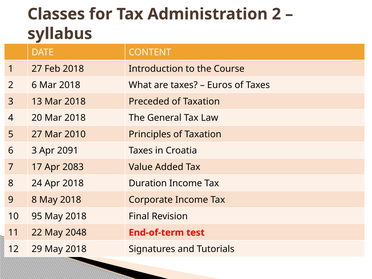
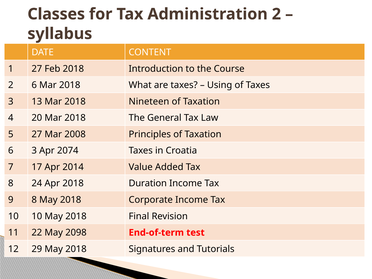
Euros: Euros -> Using (220, 85)
Preceded: Preceded -> Nineteen (149, 101)
2010: 2010 -> 2008 (75, 134)
2091: 2091 -> 2074 (68, 151)
2083: 2083 -> 2014 (73, 167)
10 95: 95 -> 10 (37, 216)
2048: 2048 -> 2098 (76, 233)
